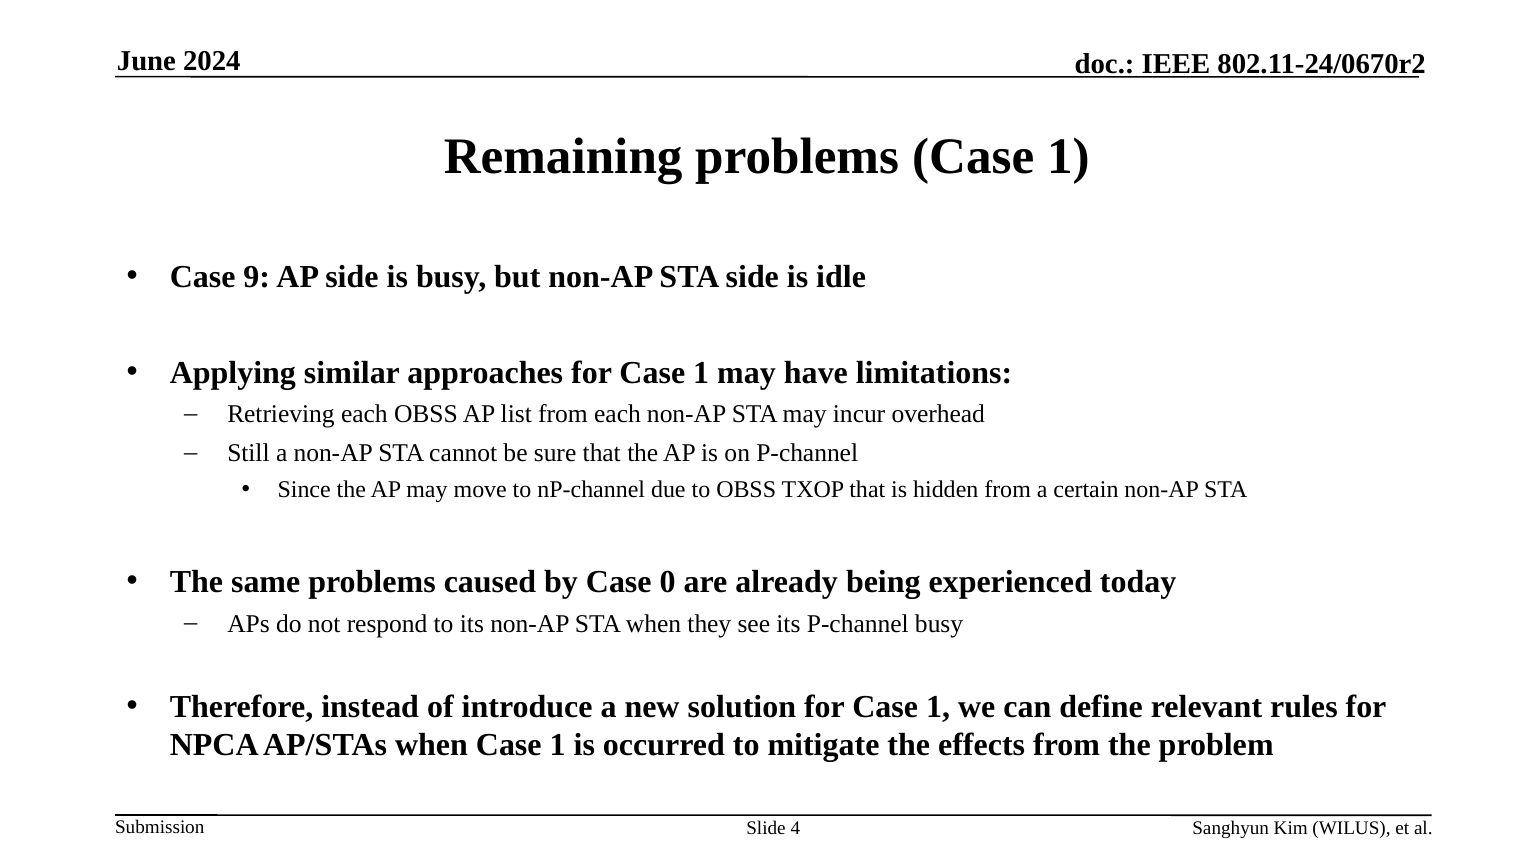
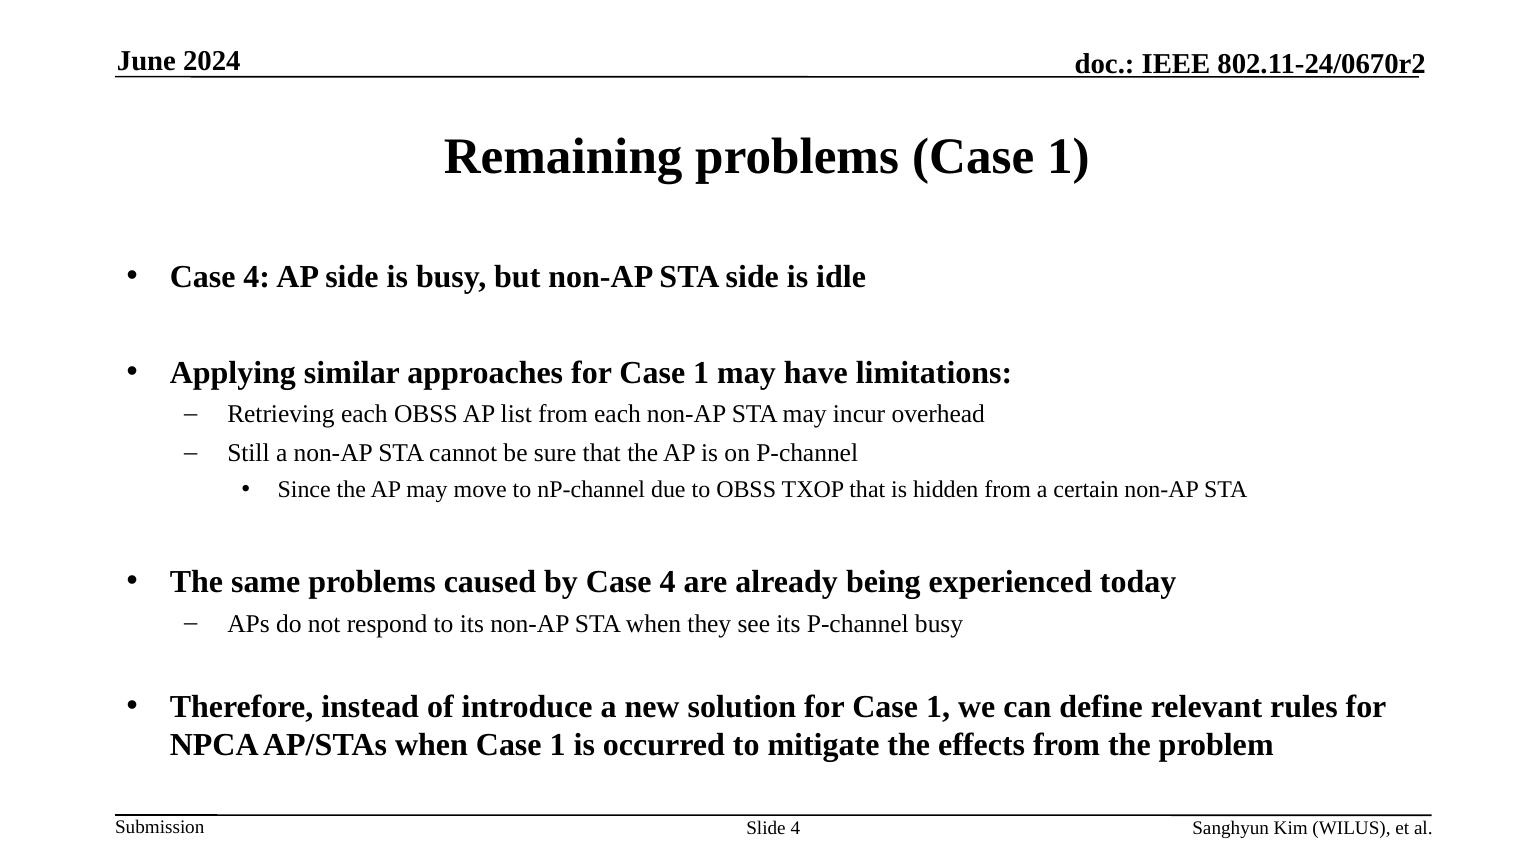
9: 9 -> 4 (257, 276)
by Case 0: 0 -> 4 (668, 582)
